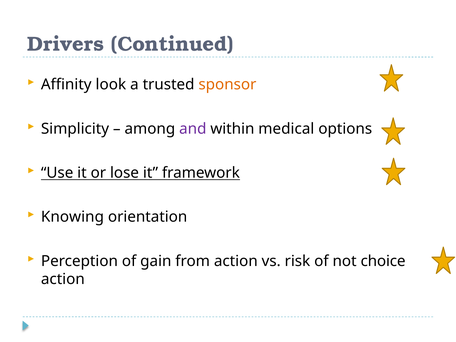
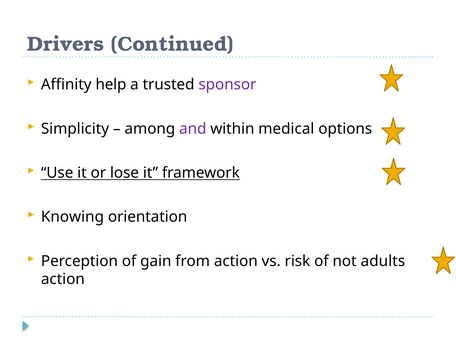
look: look -> help (111, 85)
sponsor colour: orange -> purple (227, 85)
choice: choice -> adults (383, 261)
